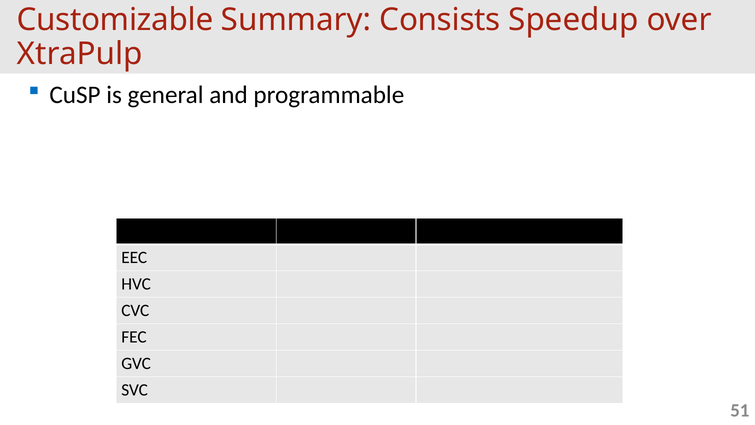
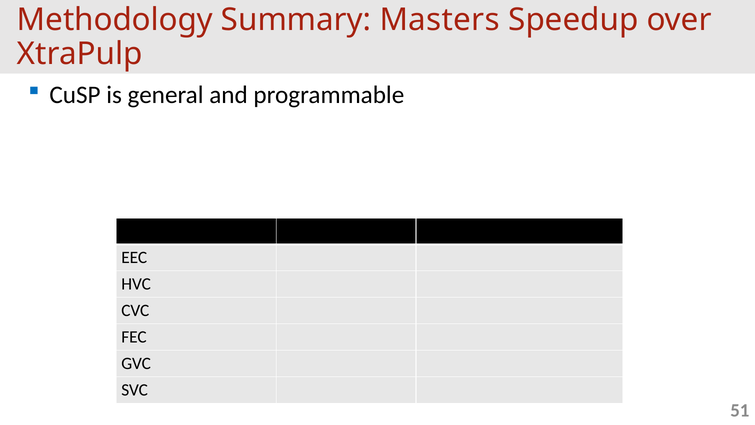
Customizable: Customizable -> Methodology (115, 20)
Consists: Consists -> Masters (440, 20)
